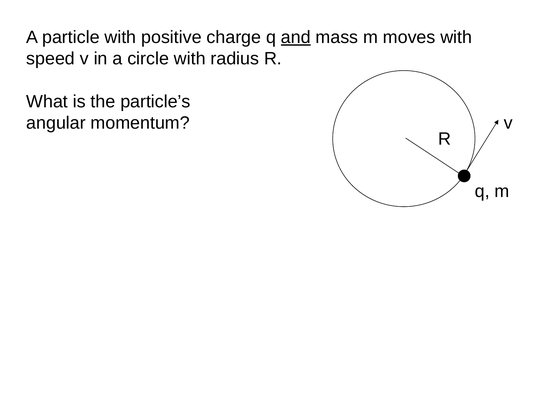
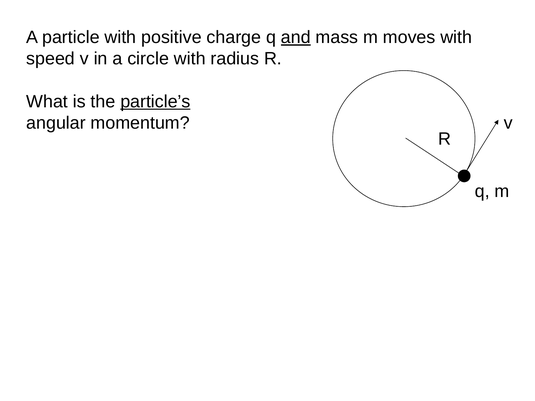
particle’s underline: none -> present (155, 102)
